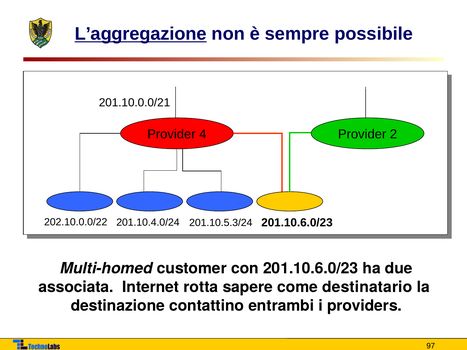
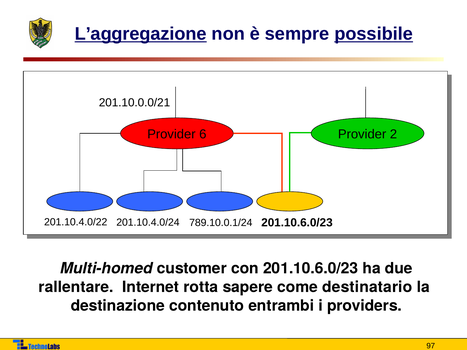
possibile underline: none -> present (374, 34)
4: 4 -> 6 (203, 134)
202.10.0.0/22: 202.10.0.0/22 -> 201.10.4.0/22 (76, 222)
201.10.5.3/24: 201.10.5.3/24 -> 789.10.0.1/24 (221, 223)
associata: associata -> rallentare (76, 287)
contattino: contattino -> contenuto (207, 306)
